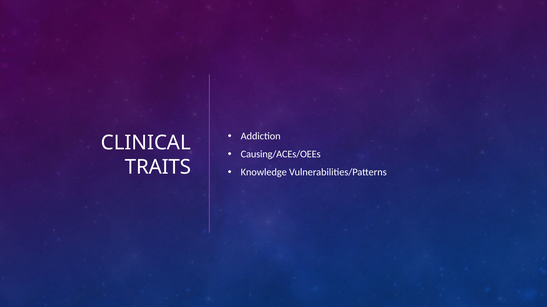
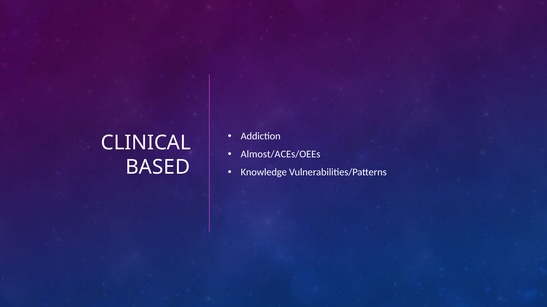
Causing/ACEs/OEEs: Causing/ACEs/OEEs -> Almost/ACEs/OEEs (281, 155)
TRAITS: TRAITS -> BASED (158, 168)
